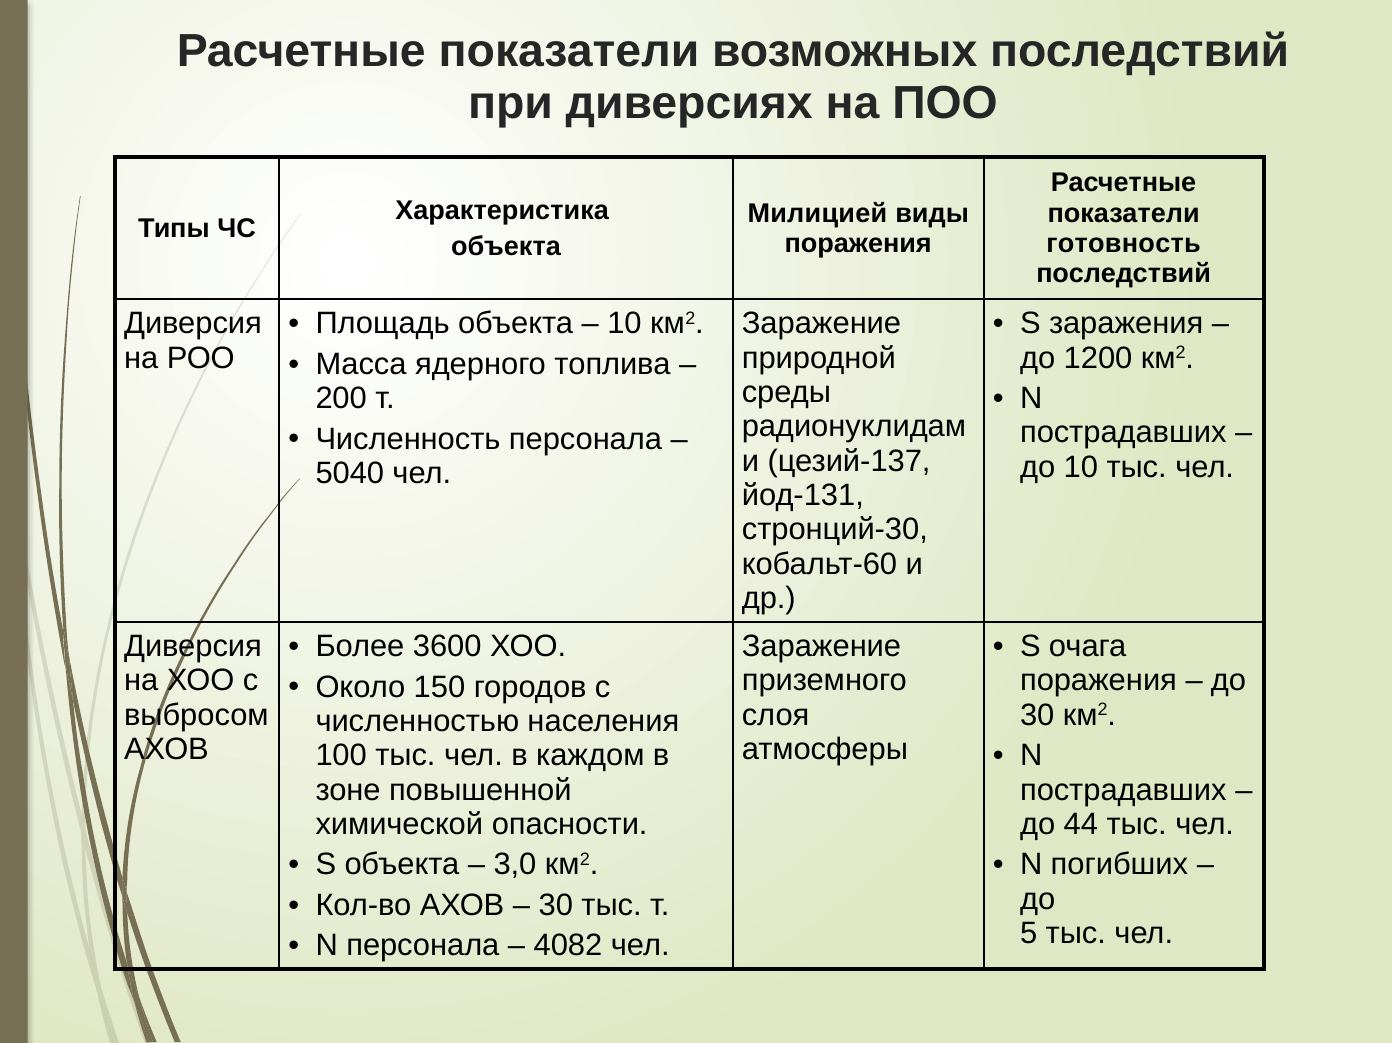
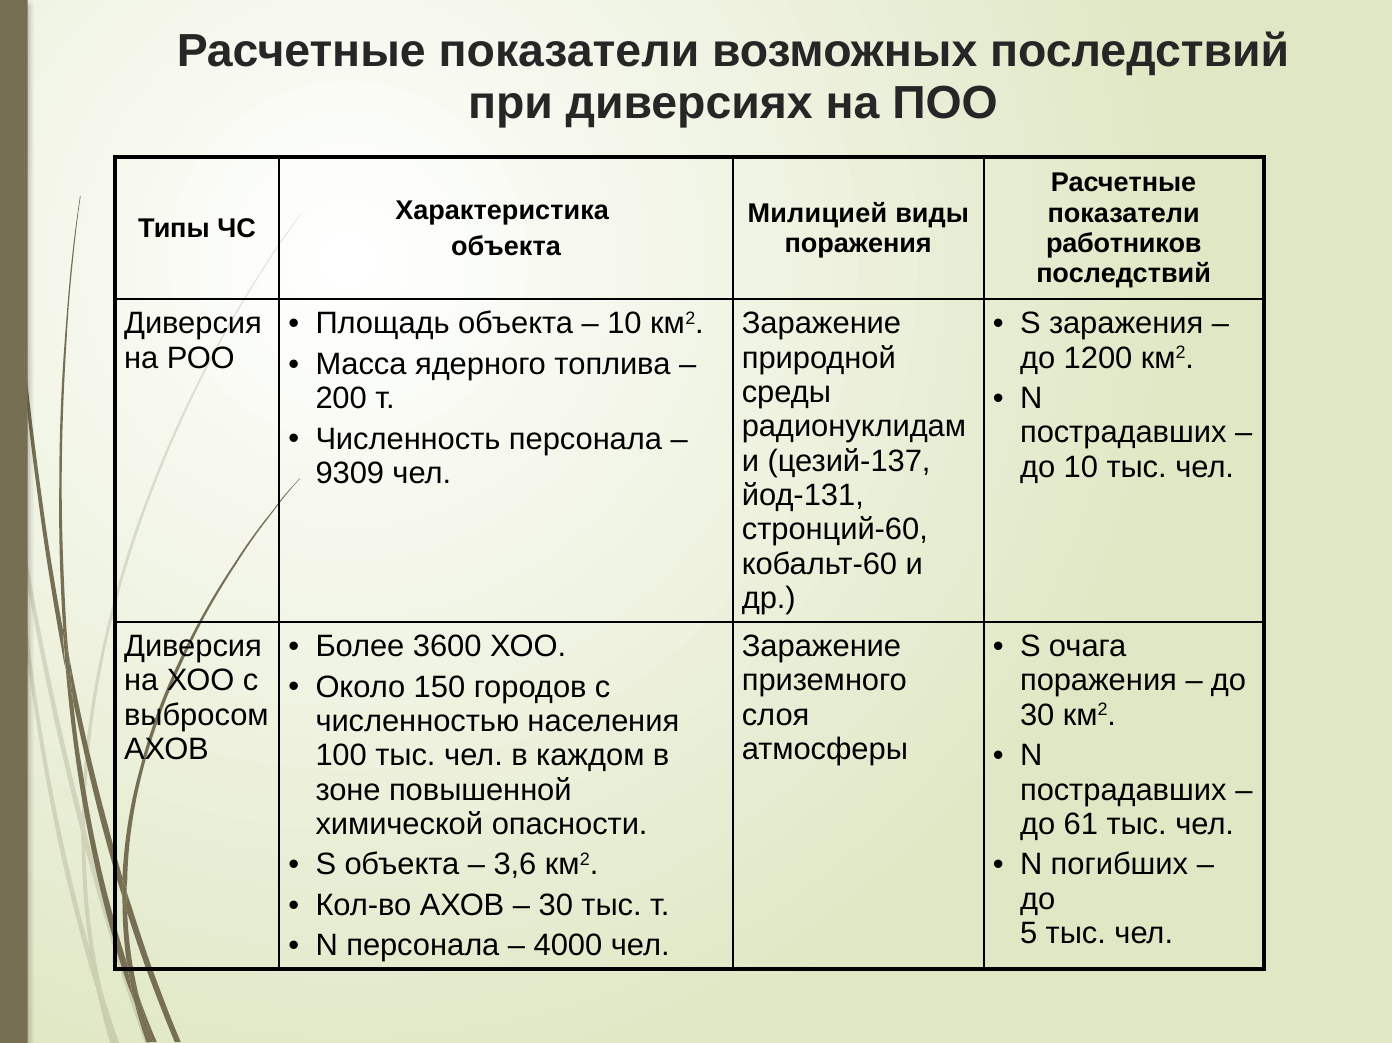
готовность: готовность -> работников (1124, 244)
5040: 5040 -> 9309 (350, 474)
стронций-30: стронций-30 -> стронций-60 (835, 530)
44: 44 -> 61 (1081, 825)
3,0: 3,0 -> 3,6 (515, 865)
4082: 4082 -> 4000 (568, 946)
